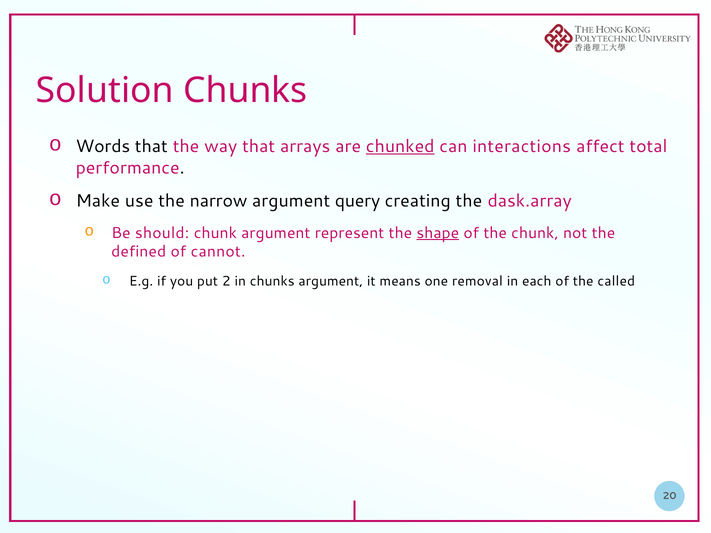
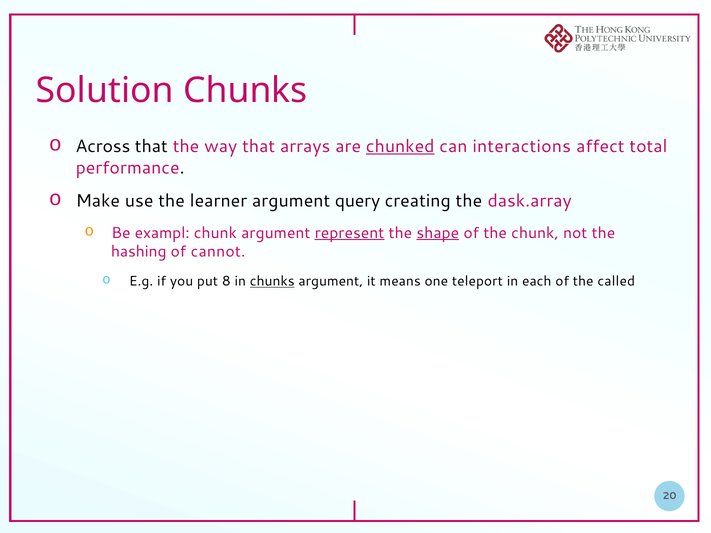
Words: Words -> Across (103, 147)
narrow: narrow -> learner (219, 201)
should: should -> exampl (162, 233)
represent underline: none -> present (349, 233)
defined: defined -> hashing (139, 252)
2: 2 -> 8 (226, 281)
chunks underline: none -> present (272, 281)
removal: removal -> teleport (477, 281)
